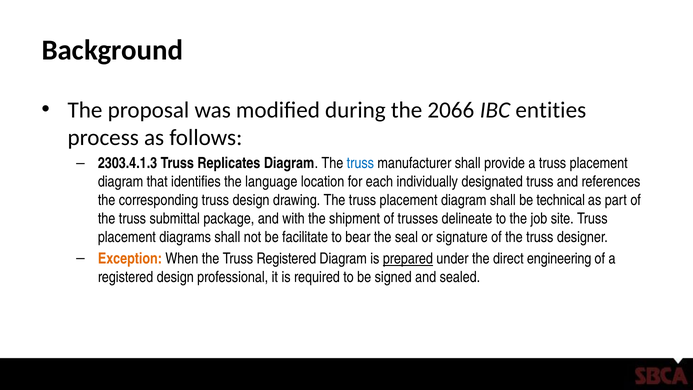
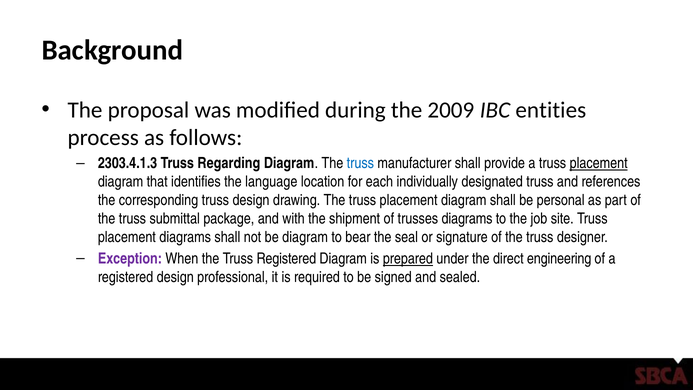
2066: 2066 -> 2009 (451, 110)
Replicates: Replicates -> Regarding (229, 163)
placement underline: none -> present (599, 163)
technical: technical -> personal (561, 200)
trusses delineate: delineate -> diagrams (467, 219)
be facilitate: facilitate -> diagram (305, 237)
Exception colour: orange -> purple (130, 259)
